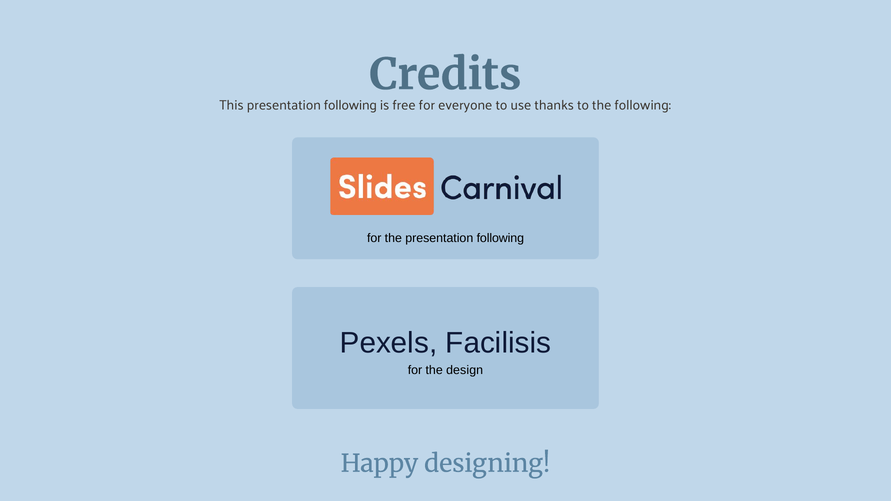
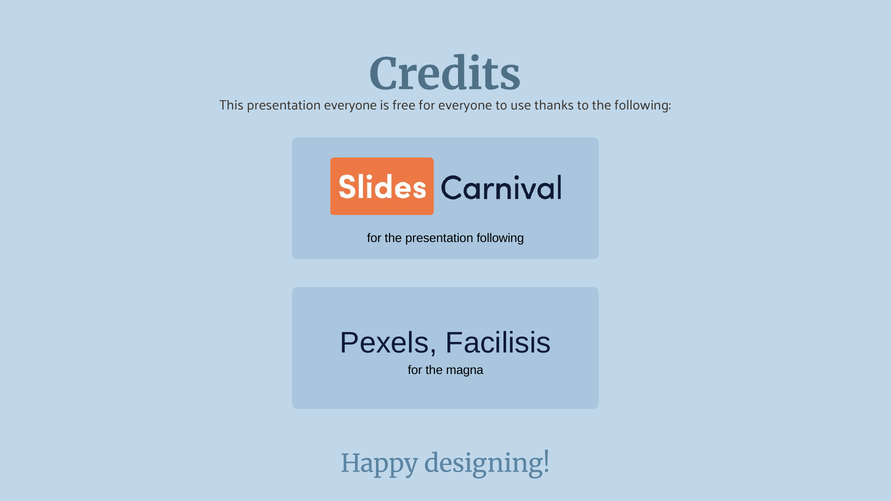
This presentation following: following -> everyone (351, 105)
design: design -> magna (465, 370)
